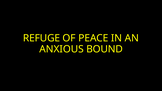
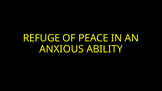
BOUND: BOUND -> ABILITY (105, 49)
